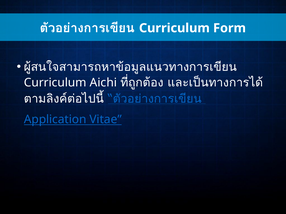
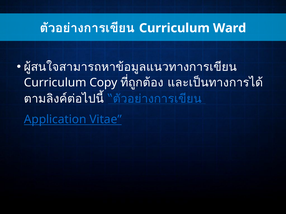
Form: Form -> Ward (230, 28)
Aichi: Aichi -> Copy (103, 83)
